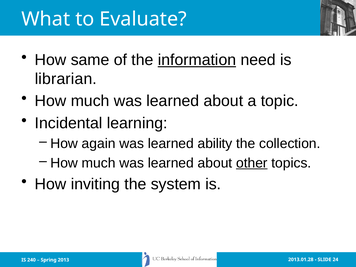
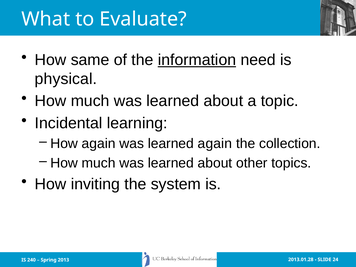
librarian: librarian -> physical (66, 79)
learned ability: ability -> again (215, 144)
other underline: present -> none (252, 163)
